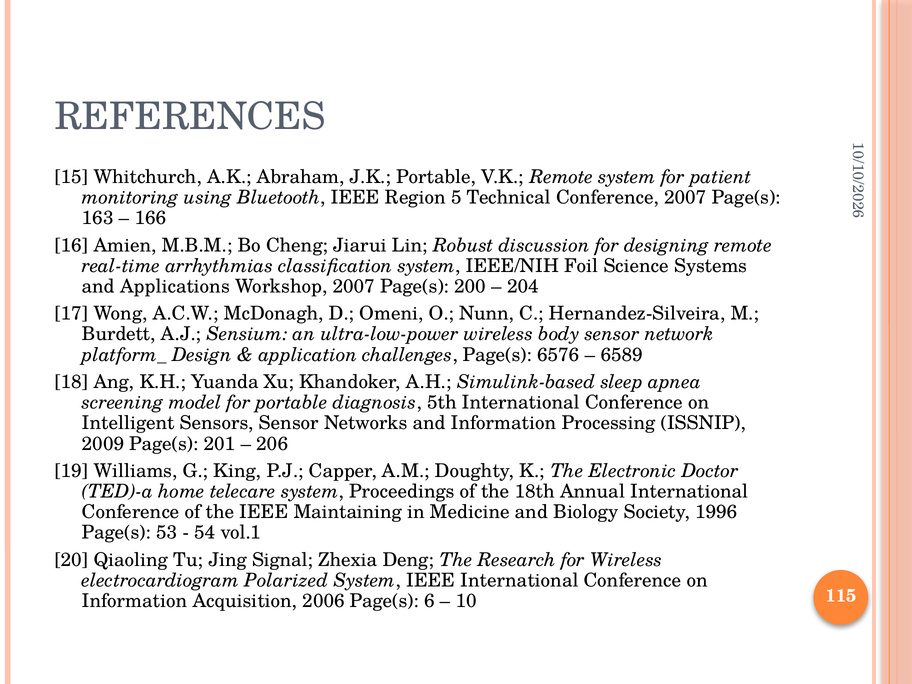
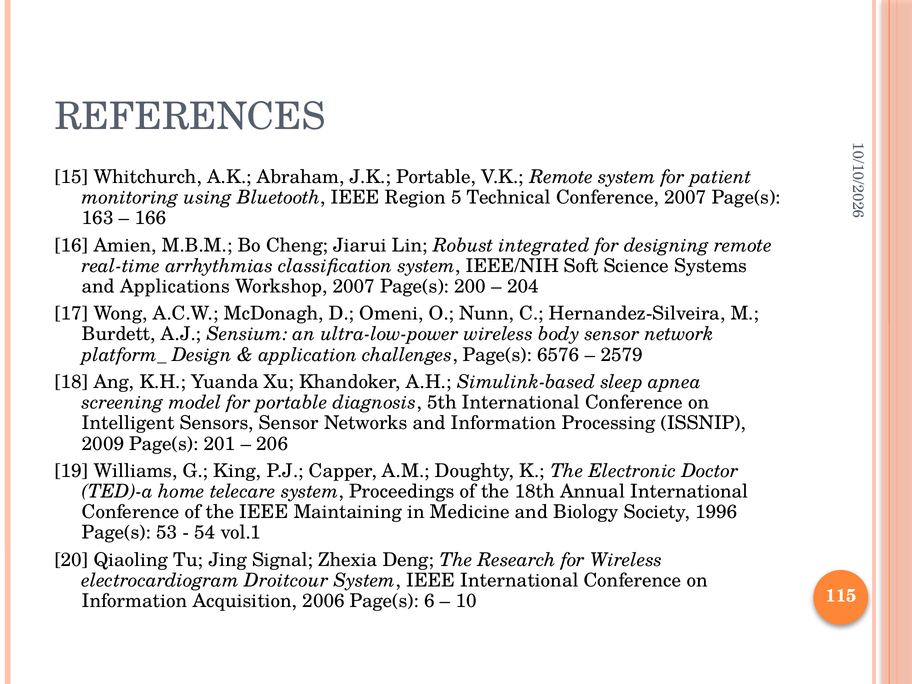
discussion: discussion -> integrated (544, 245)
Foil: Foil -> Soft (581, 266)
6589: 6589 -> 2579 (622, 355)
Polarized: Polarized -> Droitcour (286, 581)
